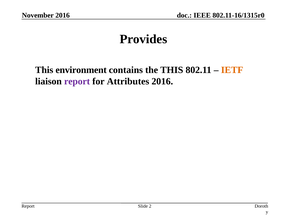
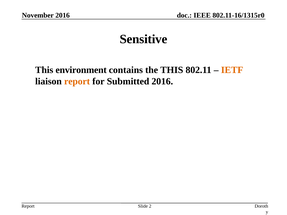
Provides: Provides -> Sensitive (144, 39)
report colour: purple -> orange (77, 82)
Attributes: Attributes -> Submitted (128, 82)
